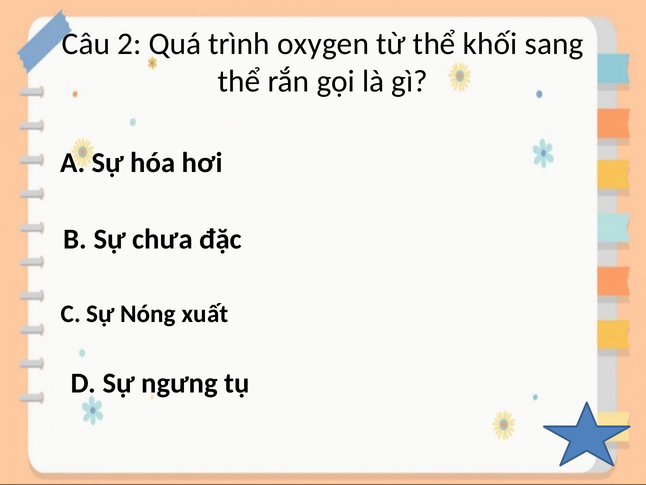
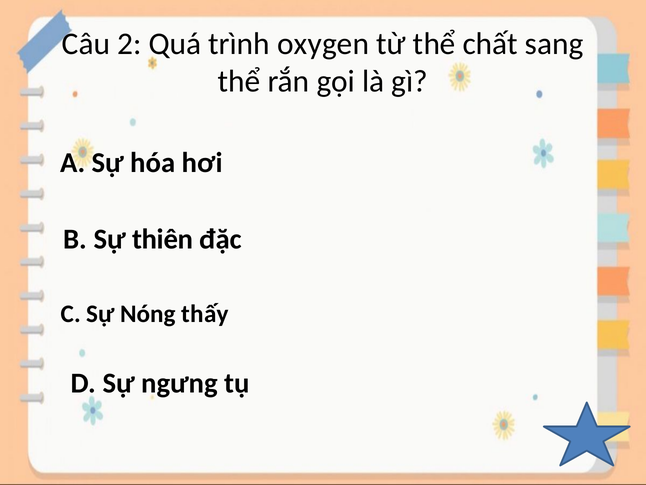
khối: khối -> chất (490, 44)
chưa: chưa -> thiên (163, 239)
xuất: xuất -> thấy (205, 314)
